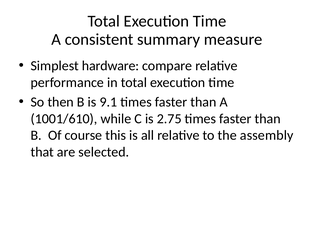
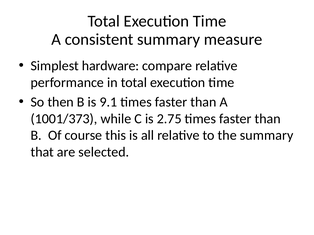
1001/610: 1001/610 -> 1001/373 (64, 119)
the assembly: assembly -> summary (267, 136)
